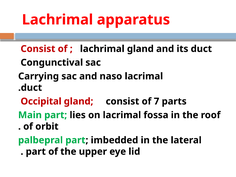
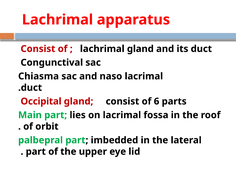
Carrying: Carrying -> Chiasma (39, 76)
7: 7 -> 6 (157, 101)
